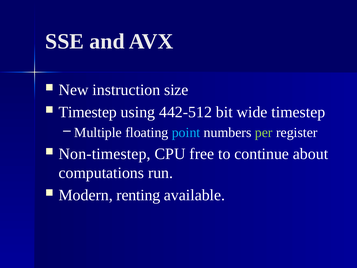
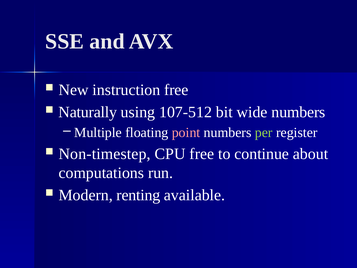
instruction size: size -> free (176, 90)
Timestep: Timestep -> Naturally (88, 112)
442-512: 442-512 -> 107-512 (186, 112)
wide timestep: timestep -> numbers (298, 112)
point colour: light blue -> pink (186, 132)
